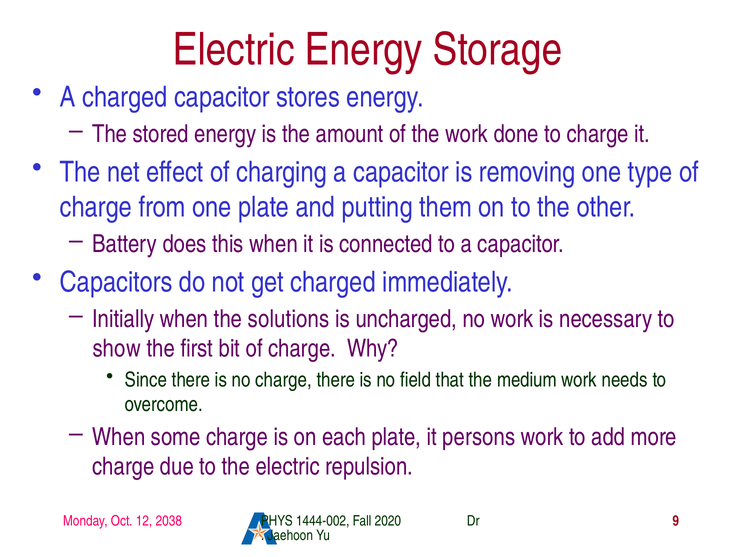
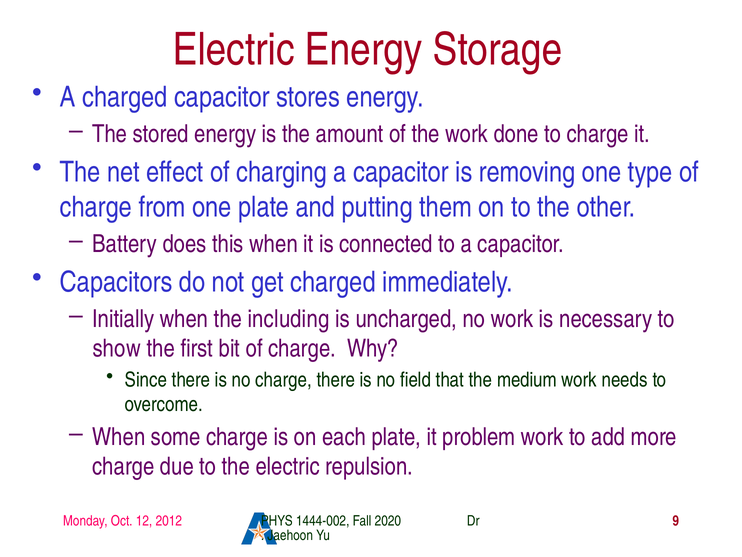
solutions: solutions -> including (289, 319)
persons: persons -> problem (479, 437)
2038: 2038 -> 2012 (169, 520)
